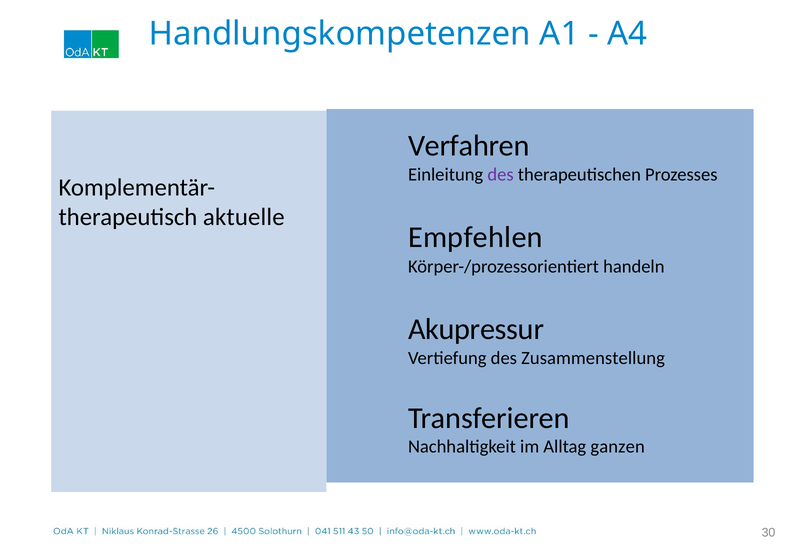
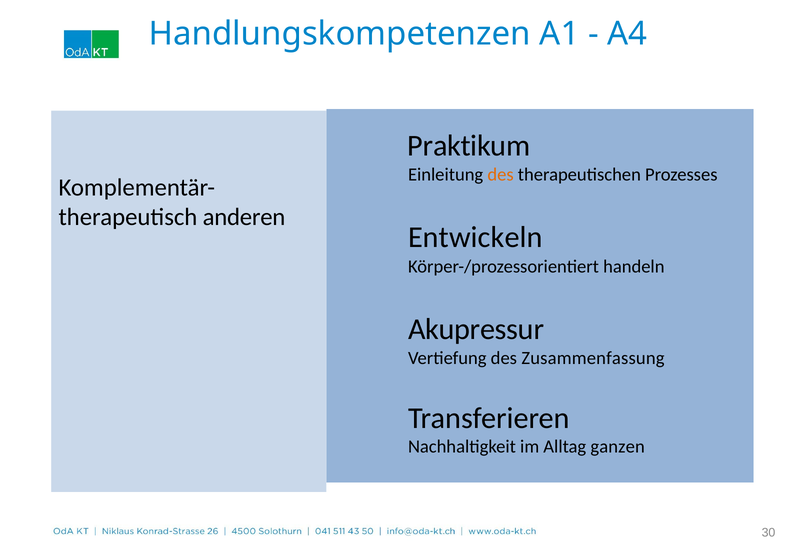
Verfahren: Verfahren -> Praktikum (469, 146)
des colour: purple -> orange (501, 175)
aktuelle: aktuelle -> anderen (244, 217)
Empfehlen: Empfehlen -> Entwickeln (475, 237)
Zusammenstellung: Zusammenstellung -> Zusammenfassung (593, 358)
